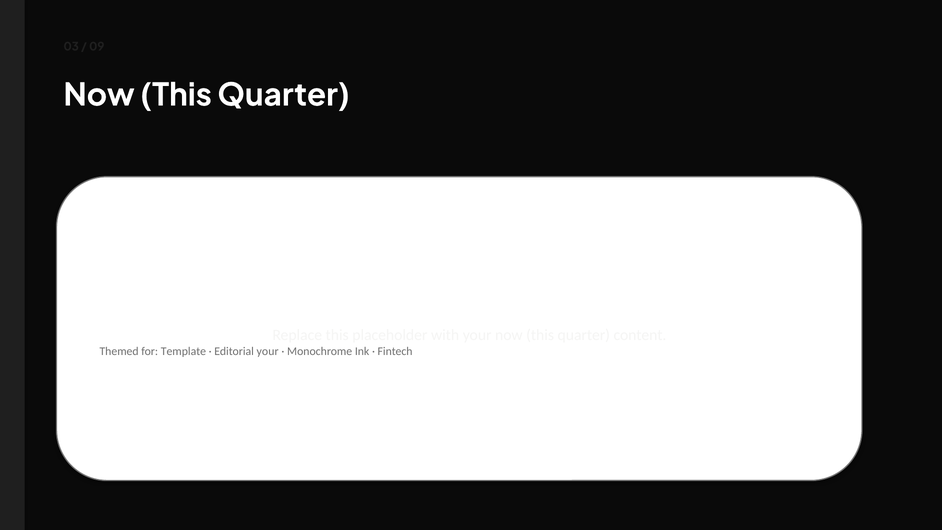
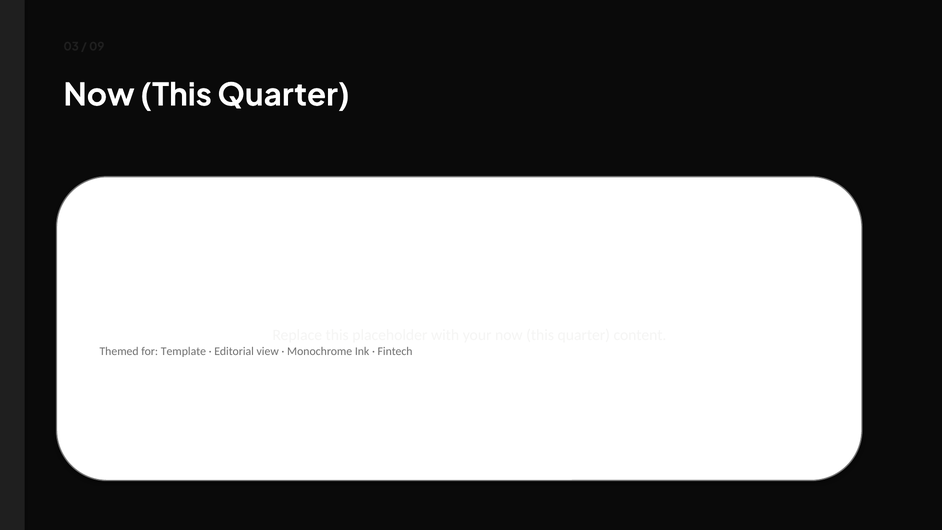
Editorial your: your -> view (268, 351)
